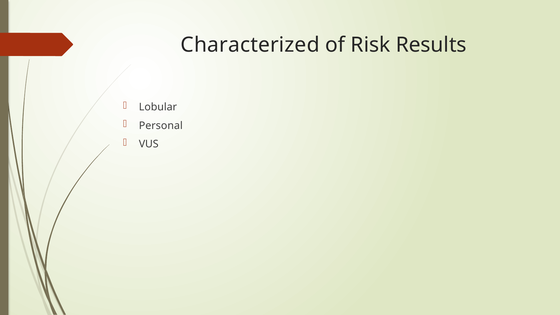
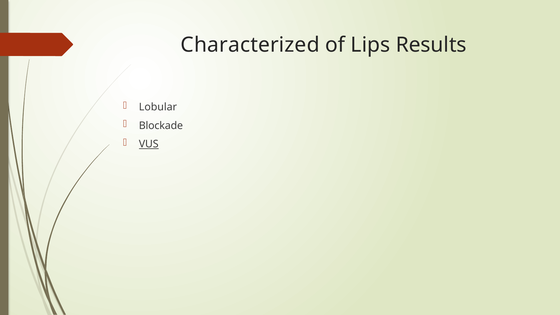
Risk: Risk -> Lips (370, 45)
Personal: Personal -> Blockade (161, 126)
VUS underline: none -> present (149, 144)
